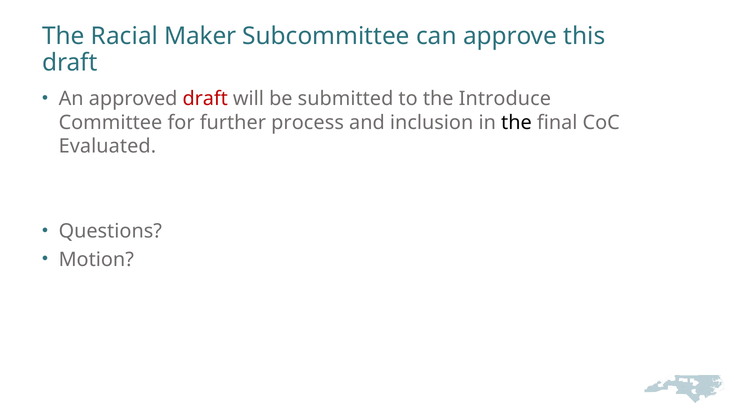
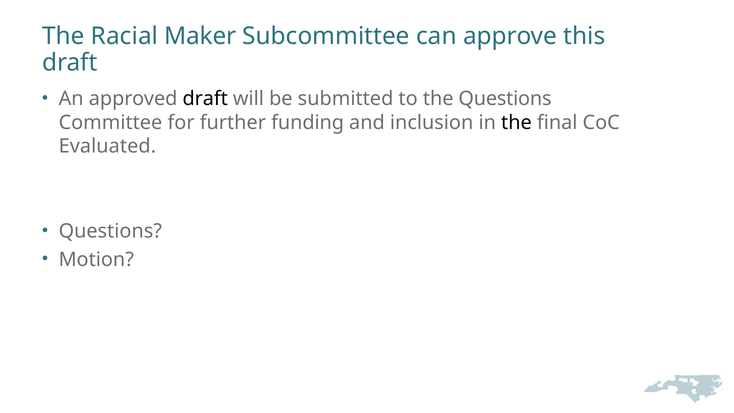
draft colour: red -> black (205, 99)
the Introduce: Introduce -> Questions (505, 99)
process: process -> funding (308, 122)
